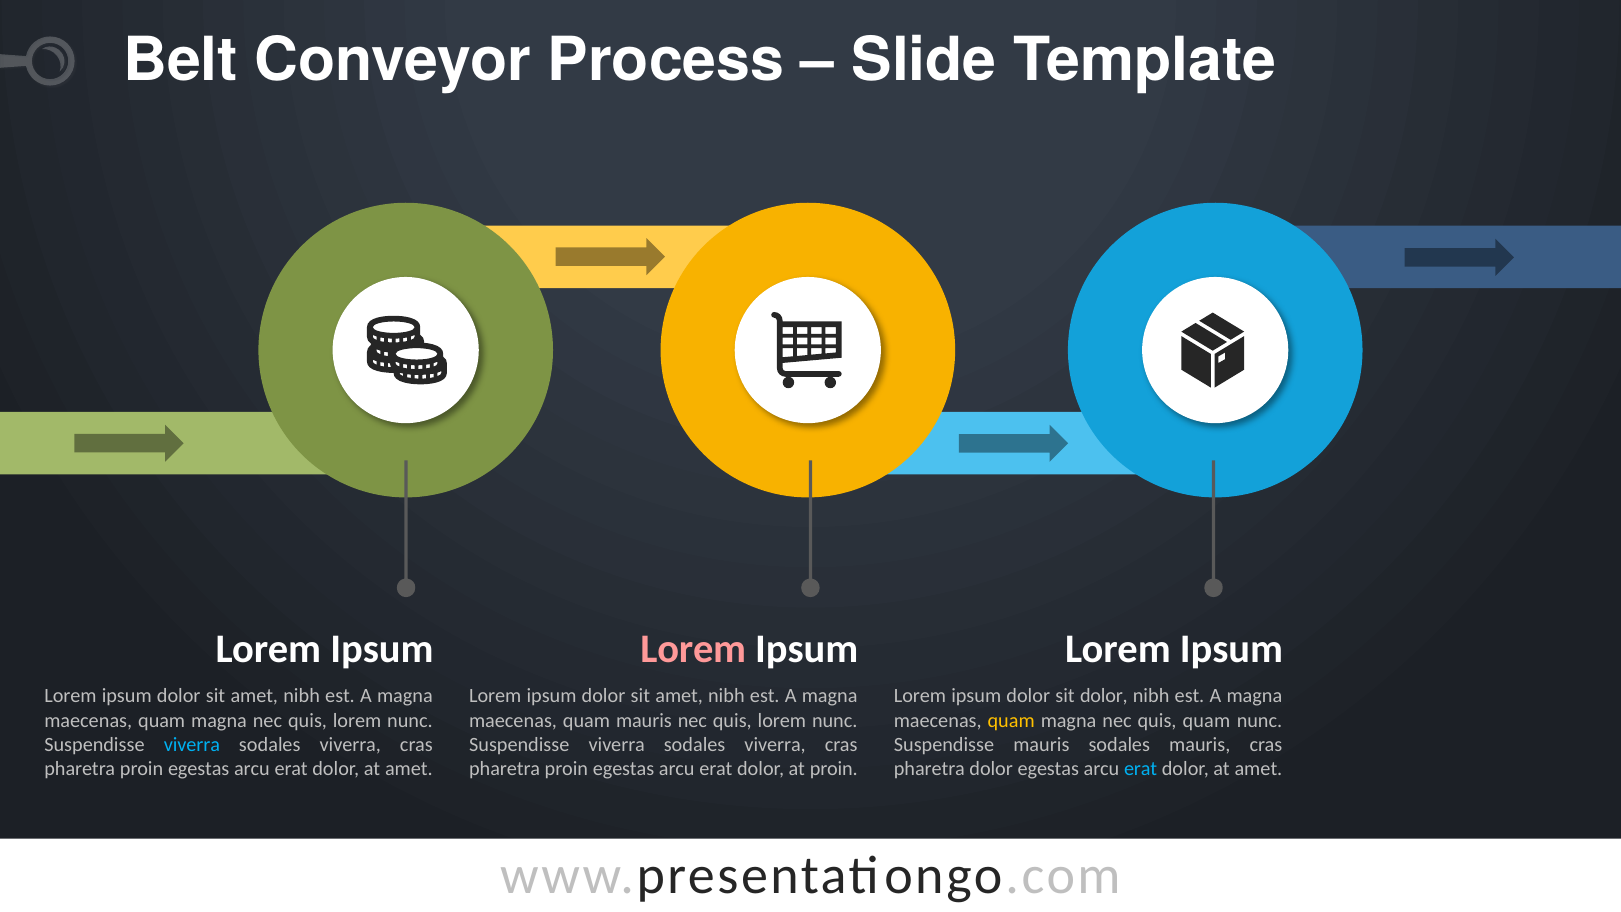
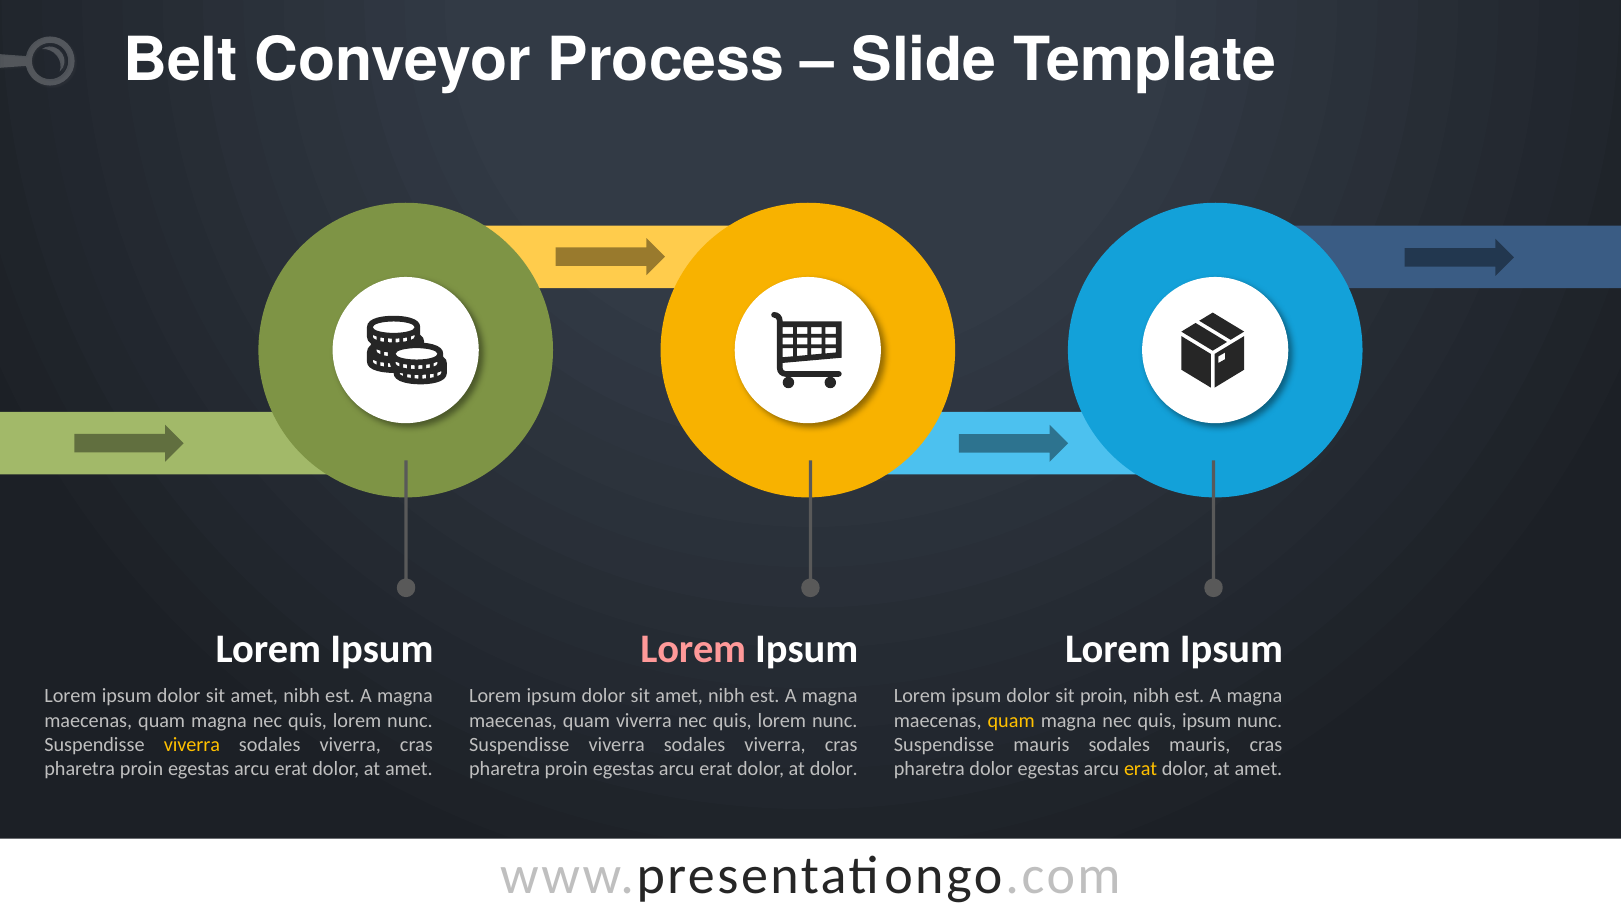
sit dolor: dolor -> proin (1104, 696)
quam mauris: mauris -> viverra (644, 720)
quis quam: quam -> ipsum (1207, 720)
viverra colour: light blue -> yellow (192, 745)
at proin: proin -> dolor (834, 769)
erat colour: light blue -> yellow (1141, 769)
